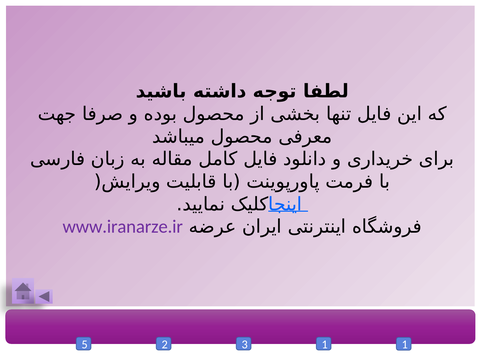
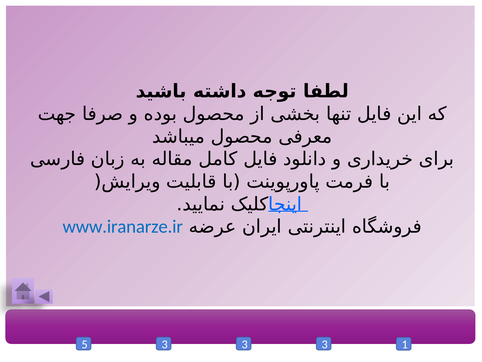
www.iranarze.ir colour: purple -> blue (123, 226)
5 2: 2 -> 3 (165, 344)
1: 1 -> 3 (325, 344)
